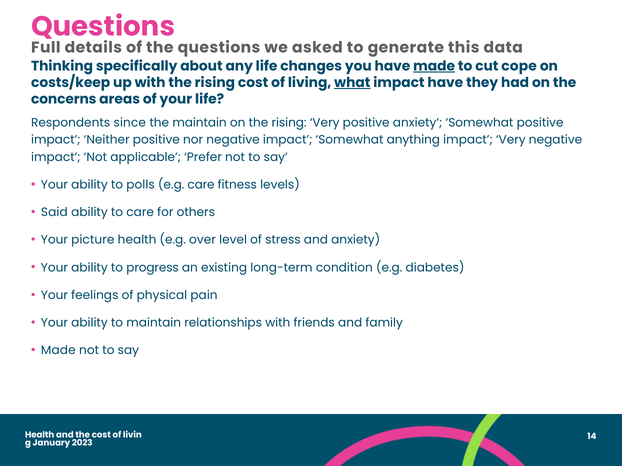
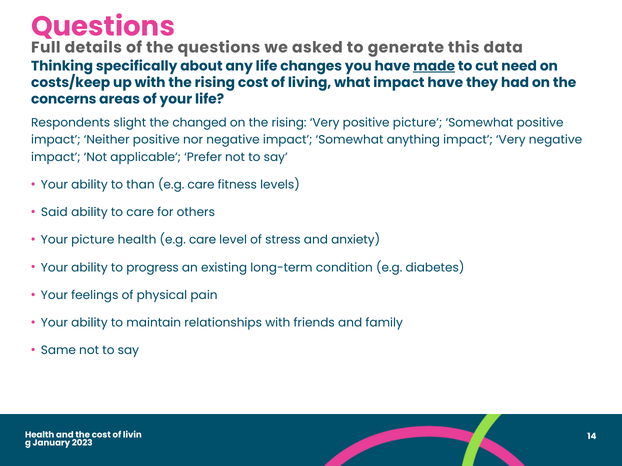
cope: cope -> need (519, 66)
what underline: present -> none (352, 83)
since: since -> slight (130, 123)
the maintain: maintain -> changed (200, 123)
positive anxiety: anxiety -> picture (418, 123)
polls: polls -> than (141, 185)
health e.g over: over -> care (203, 240)
Made: Made -> Same (58, 351)
